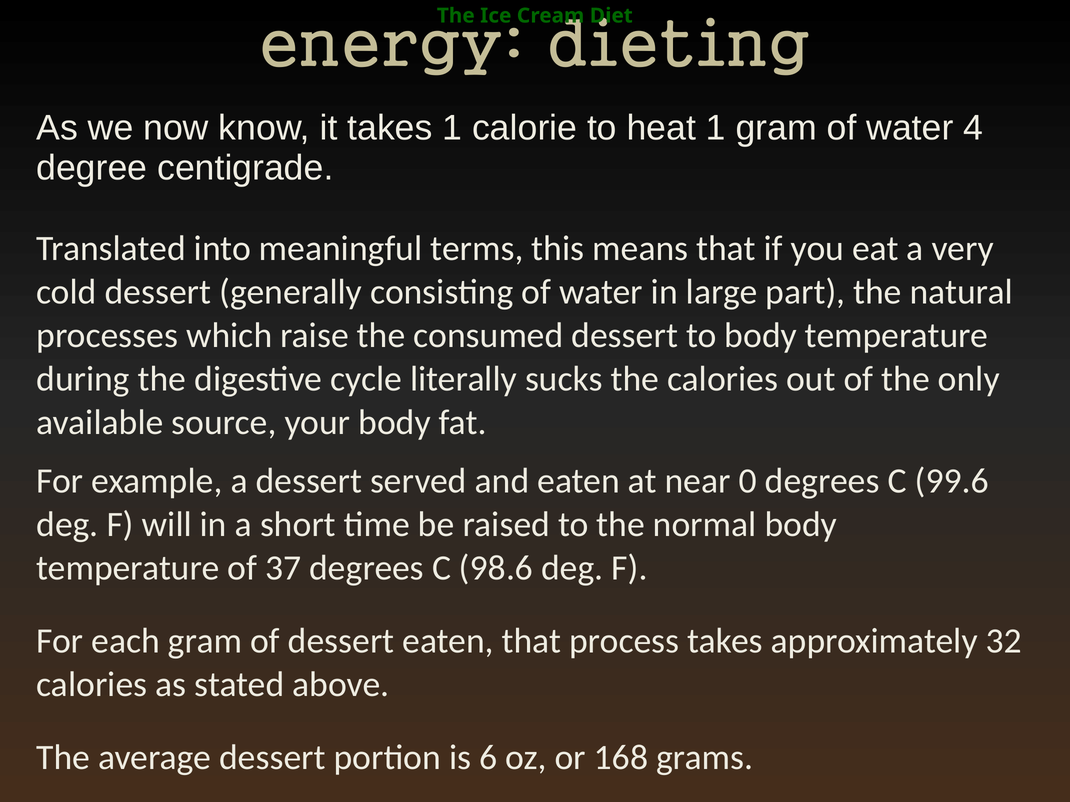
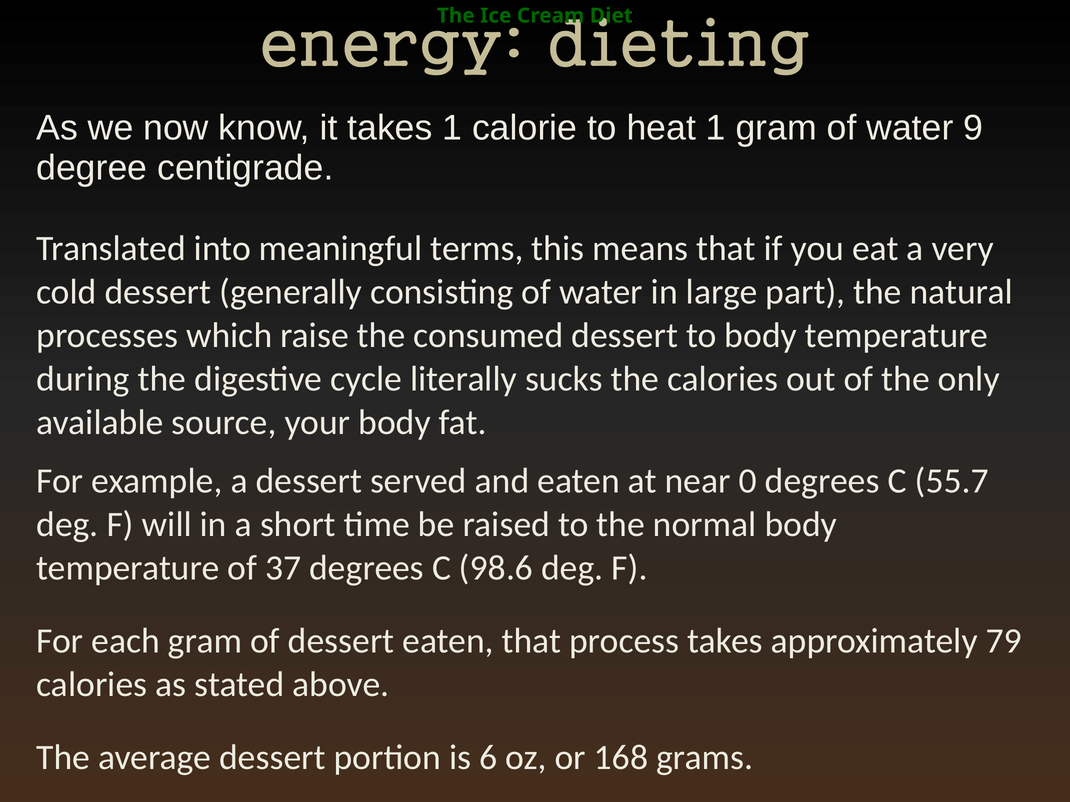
4: 4 -> 9 (973, 128)
99.6: 99.6 -> 55.7 (952, 481)
32: 32 -> 79 (1004, 641)
